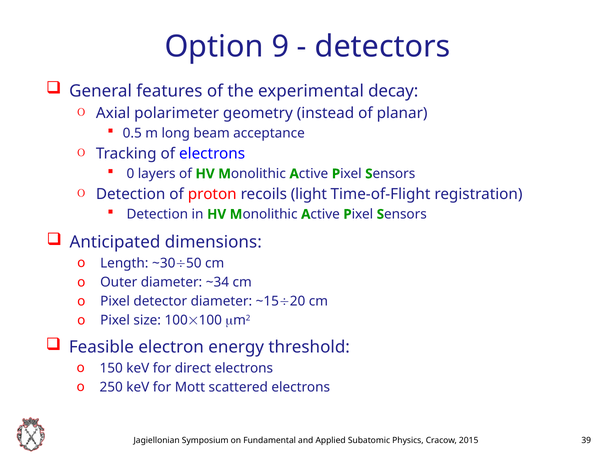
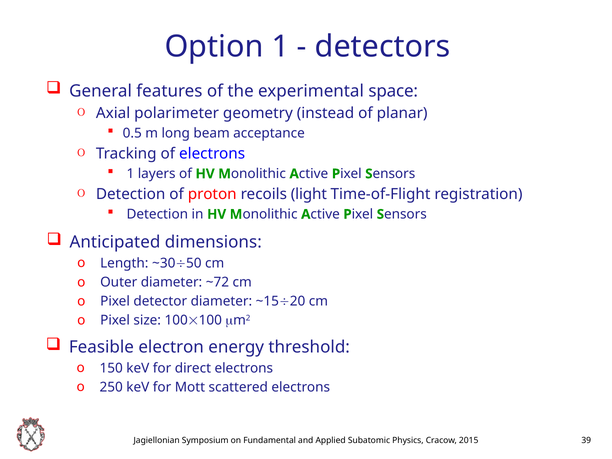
Option 9: 9 -> 1 (280, 47)
decay: decay -> space (393, 91)
0: 0 -> 1 (130, 174)
~34: ~34 -> ~72 (217, 282)
